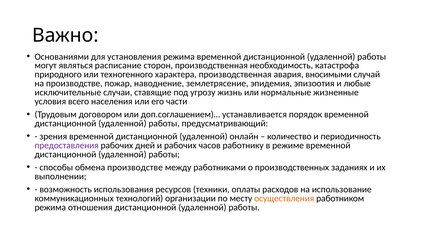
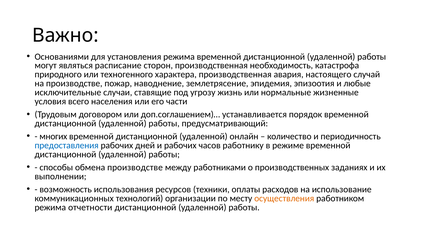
вносимыми: вносимыми -> настоящего (328, 75)
зрения: зрения -> многих (53, 136)
предоставления colour: purple -> blue (67, 145)
отношения: отношения -> отчетности (90, 207)
